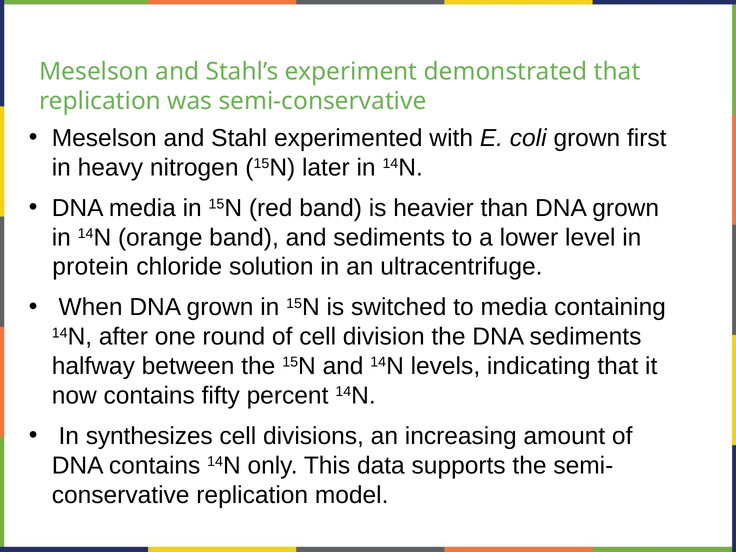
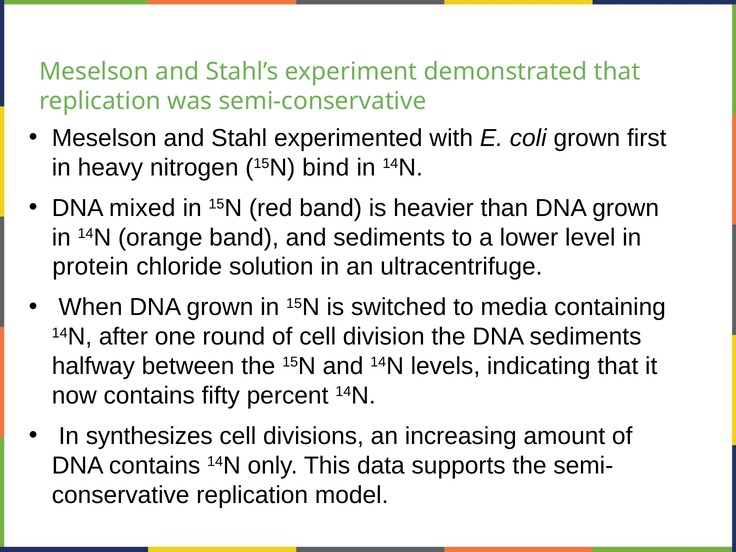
later: later -> bind (326, 168)
DNA media: media -> mixed (142, 208)
